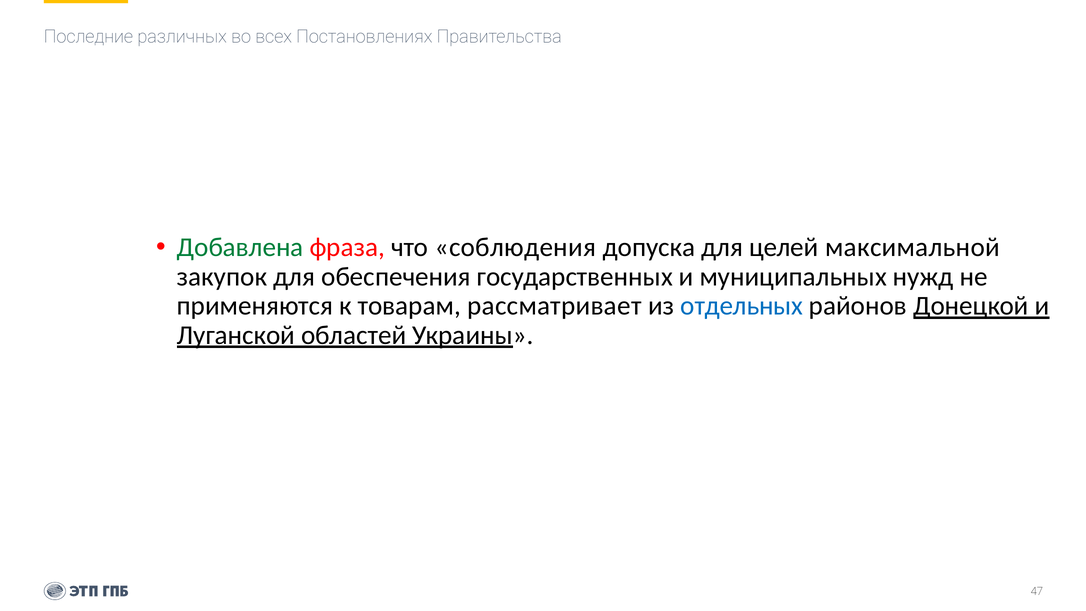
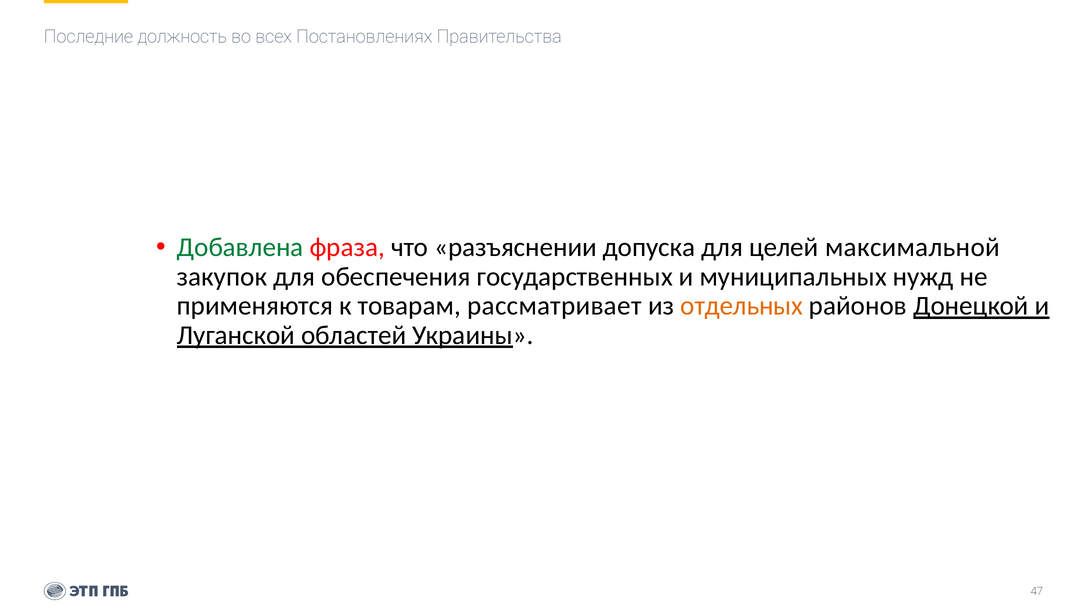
различных: различных -> должность (182, 37)
соблюдения: соблюдения -> разъяснении (516, 247)
отдельных colour: blue -> orange (742, 306)
